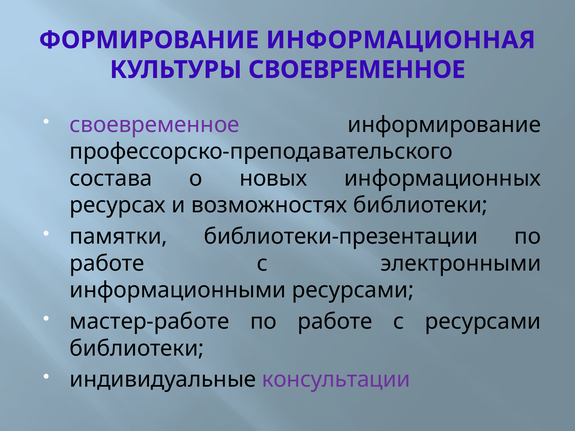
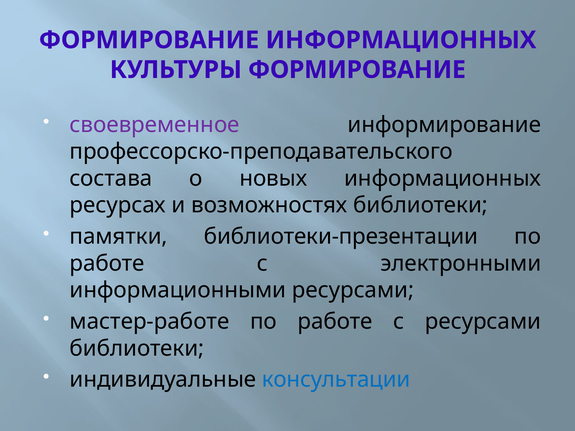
ФОРМИРОВАНИЕ ИНФОРМАЦИОННАЯ: ИНФОРМАЦИОННАЯ -> ИНФОРМАЦИОННЫХ (401, 40)
КУЛЬТУРЫ СВОЕВРЕМЕННОЕ: СВОЕВРЕМЕННОЕ -> ФОРМИРОВАНИЕ (357, 70)
консультации colour: purple -> blue (336, 380)
